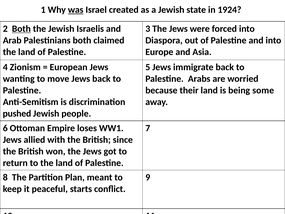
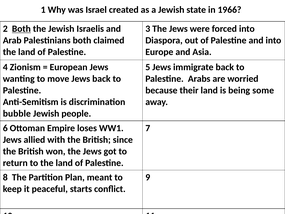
was underline: present -> none (76, 10)
1924: 1924 -> 1966 (230, 10)
pushed: pushed -> bubble (17, 114)
